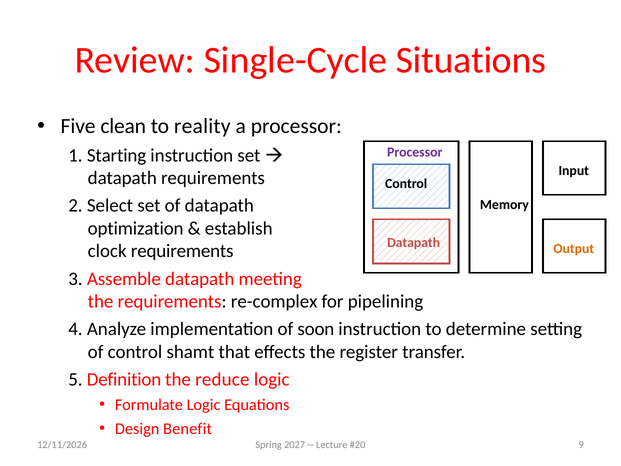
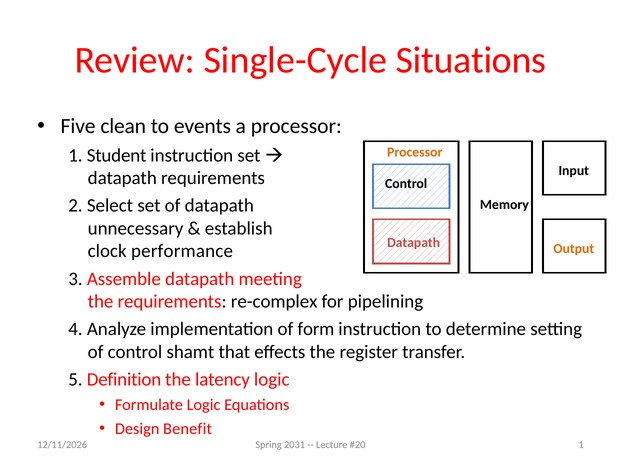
reality: reality -> events (202, 126)
Processor colour: purple -> orange (415, 152)
Starting: Starting -> Student (117, 155)
optimization: optimization -> unnecessary (136, 228)
clock requirements: requirements -> performance (182, 251)
soon: soon -> form (316, 329)
reduce: reduce -> latency (222, 379)
2027: 2027 -> 2031 (295, 445)
9: 9 -> 1 (581, 445)
